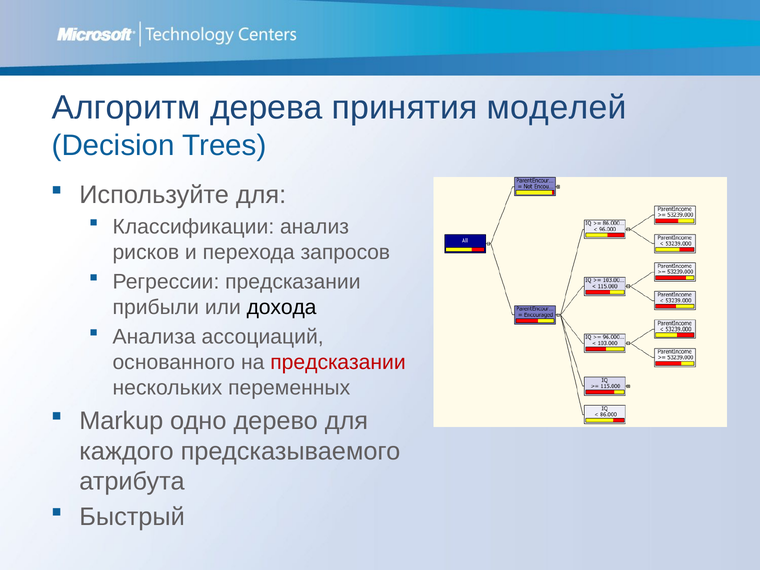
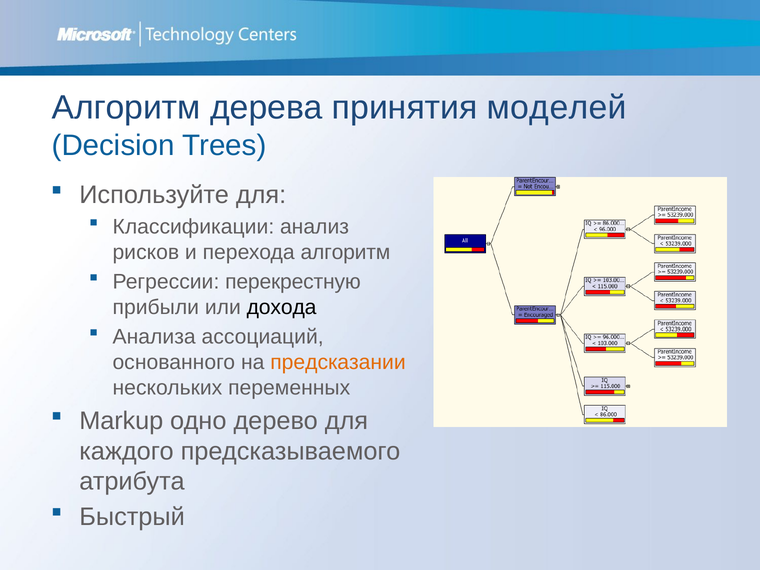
перехода запросов: запросов -> алгоритм (345, 252)
Регрессии предсказании: предсказании -> перекрестную (293, 282)
предсказании colour: red -> orange (338, 362)
